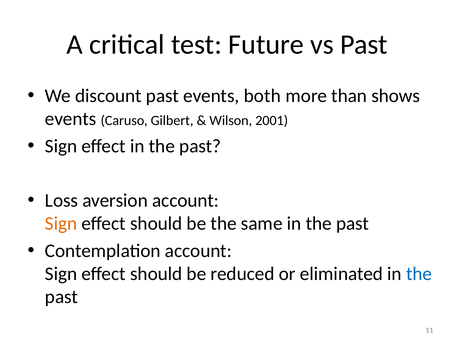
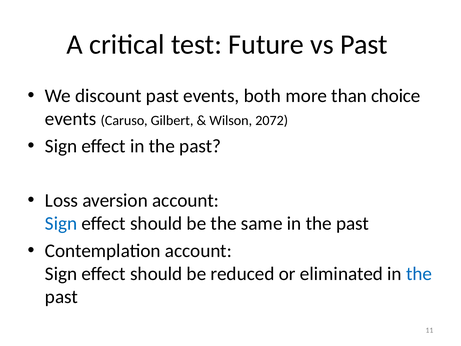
shows: shows -> choice (396, 96)
2001: 2001 -> 2072 (272, 121)
Sign colour: orange -> blue (61, 223)
